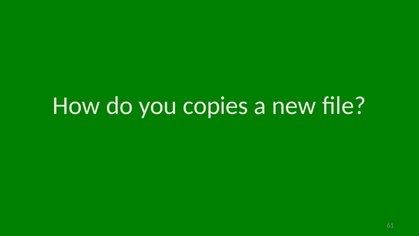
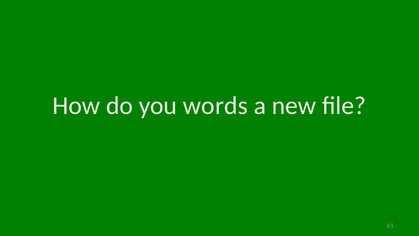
copies: copies -> words (215, 106)
